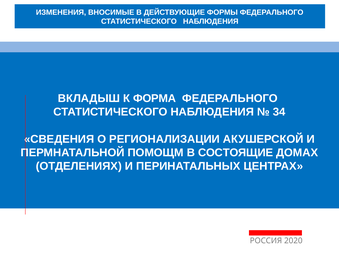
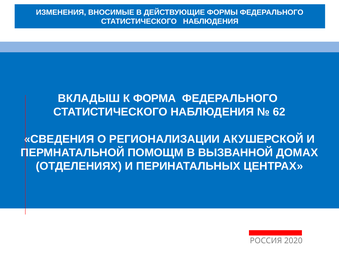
34: 34 -> 62 (279, 112)
СОСТОЯЩИЕ: СОСТОЯЩИЕ -> ВЫЗВАННОЙ (236, 153)
